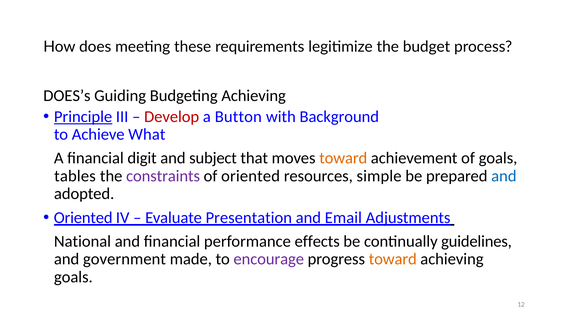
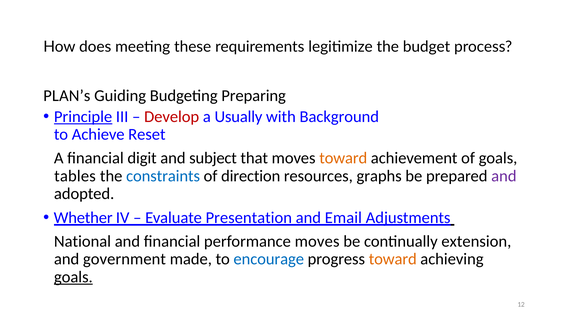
DOES’s: DOES’s -> PLAN’s (67, 96)
Budgeting Achieving: Achieving -> Preparing (254, 96)
Button: Button -> Usually (238, 117)
What: What -> Reset (147, 135)
constraints colour: purple -> blue (163, 176)
of oriented: oriented -> direction (251, 176)
simple: simple -> graphs (379, 176)
and colour: blue -> purple (504, 176)
Oriented: Oriented -> Whether (83, 218)
performance effects: effects -> moves (317, 242)
guidelines: guidelines -> extension (476, 242)
encourage colour: purple -> blue (269, 260)
goals underline: none -> present (73, 277)
